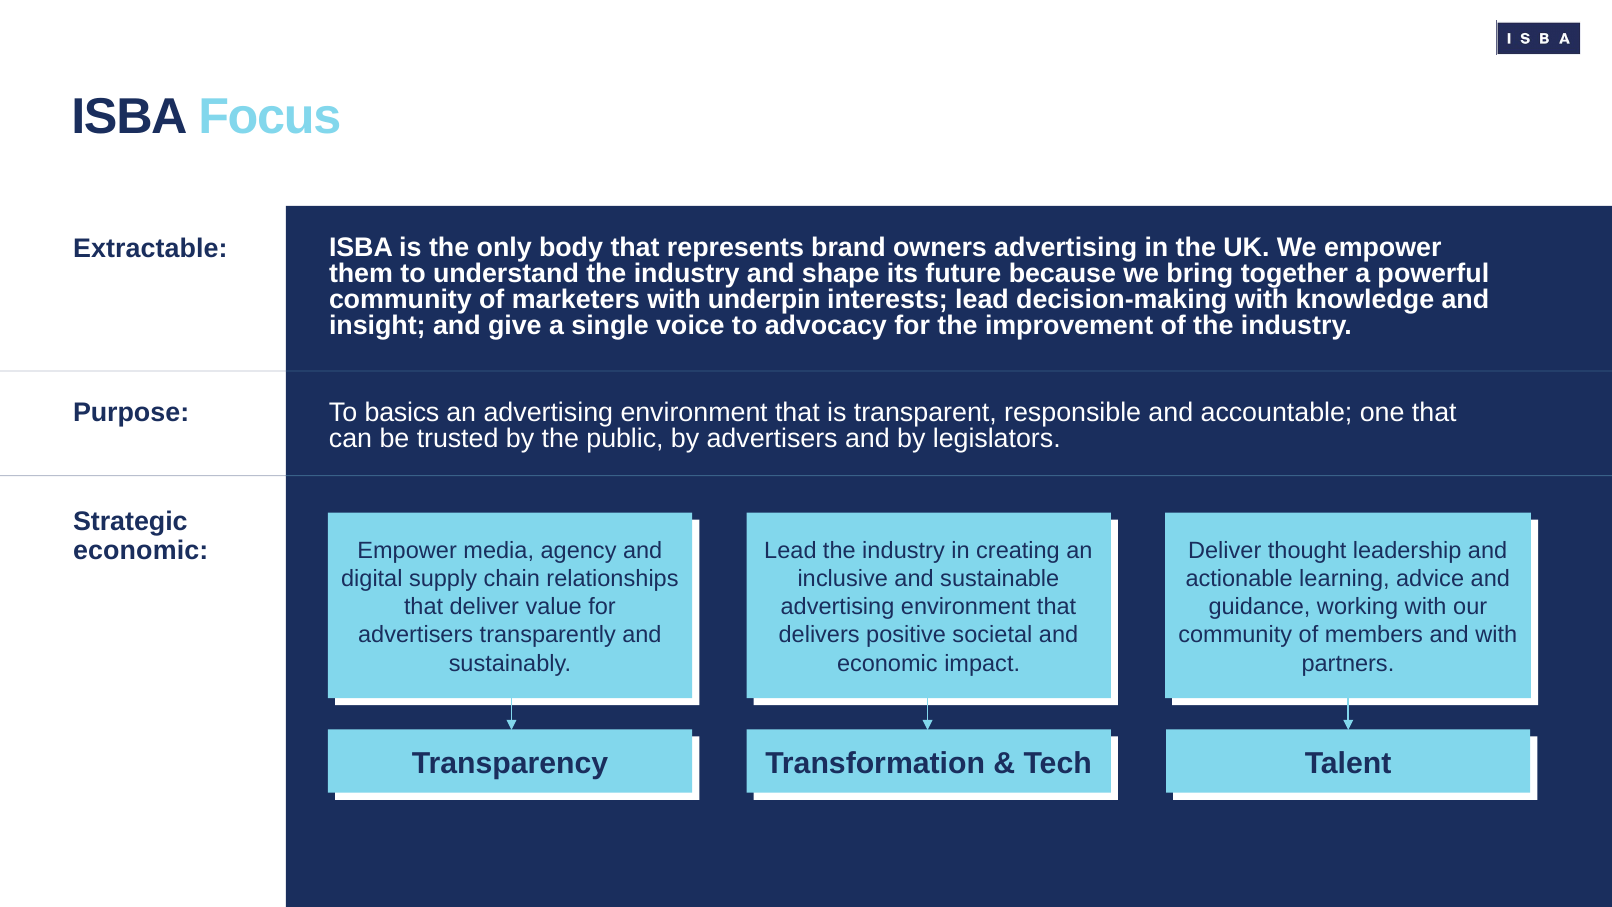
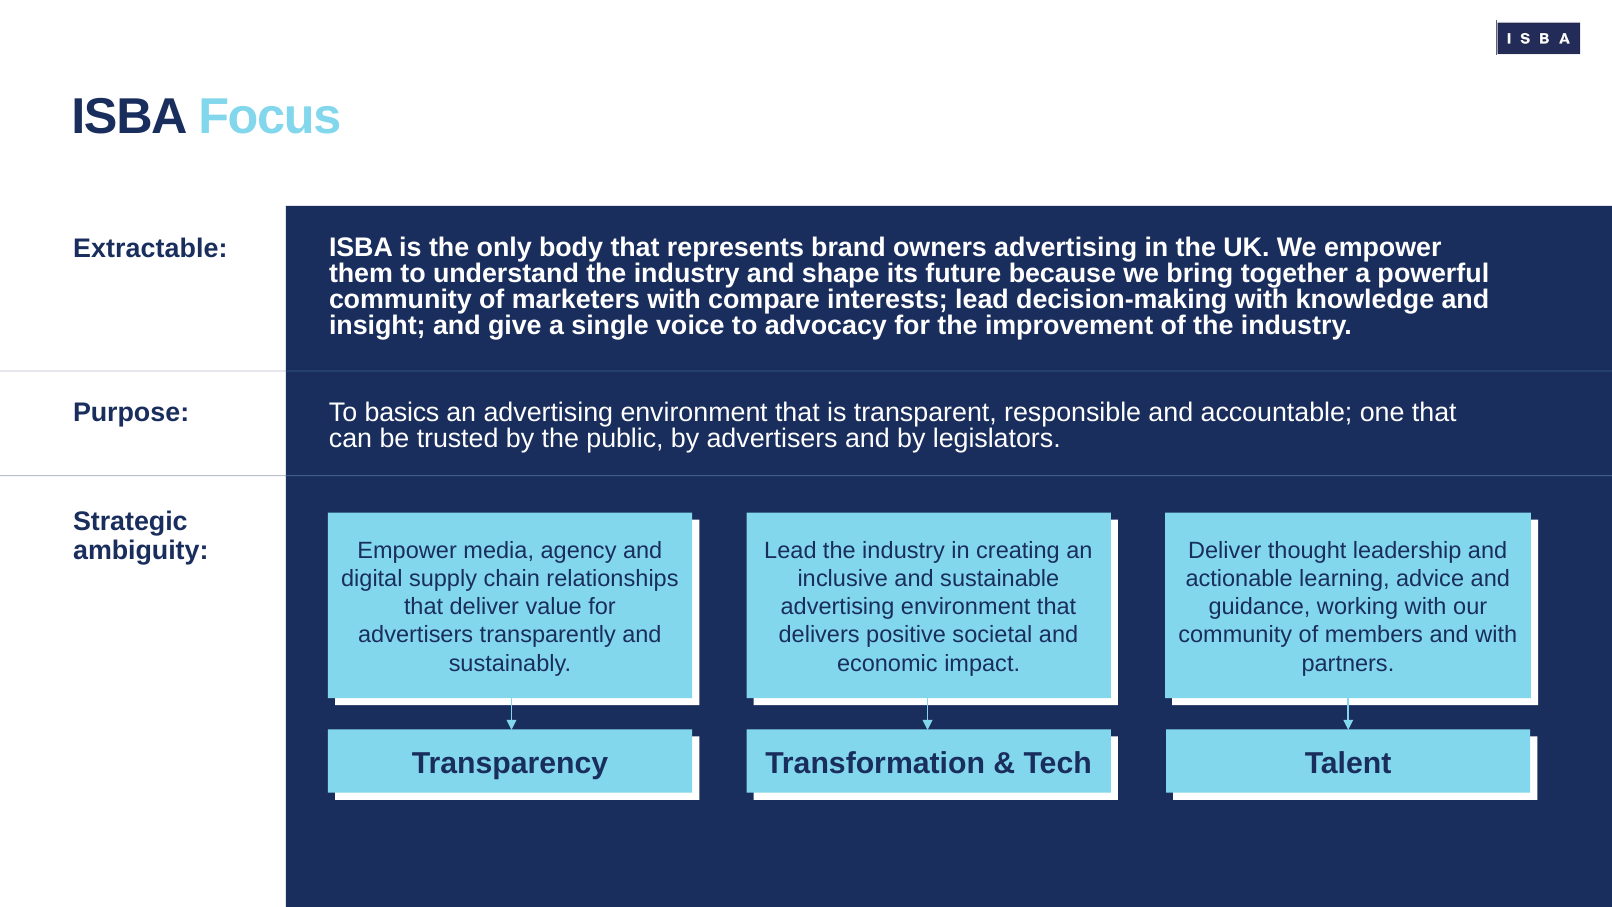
underpin: underpin -> compare (764, 300)
economic: economic -> ambiguity (141, 550)
